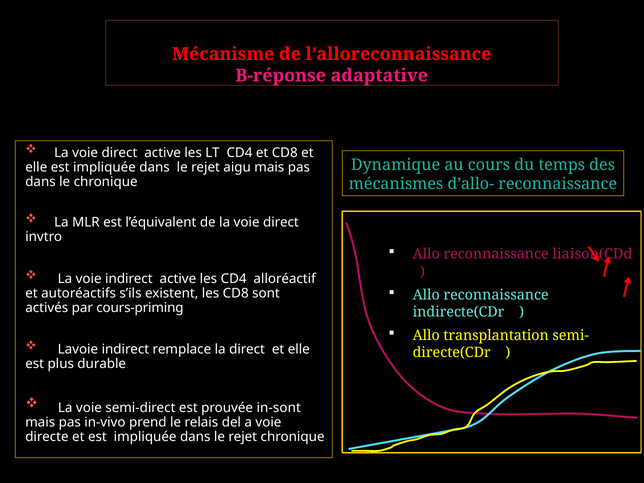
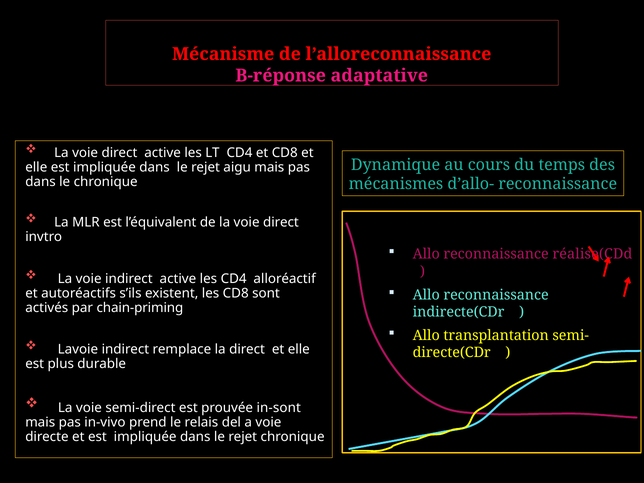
liaison(CDd: liaison(CDd -> réalise(CDd (592, 254)
cours-priming: cours-priming -> chain-priming (140, 308)
